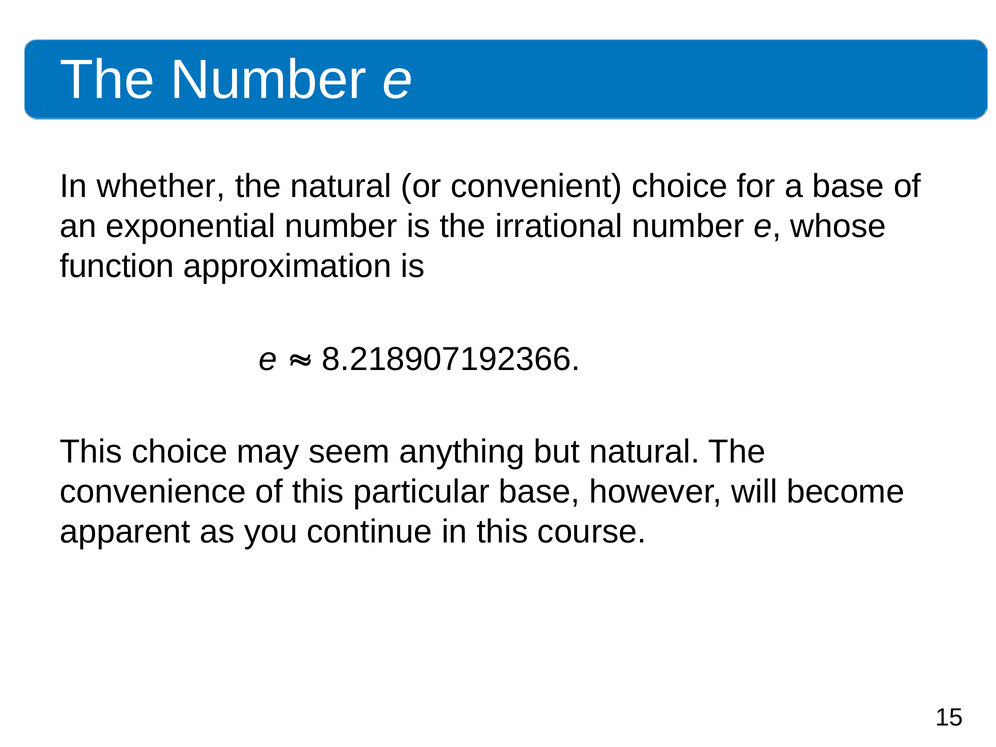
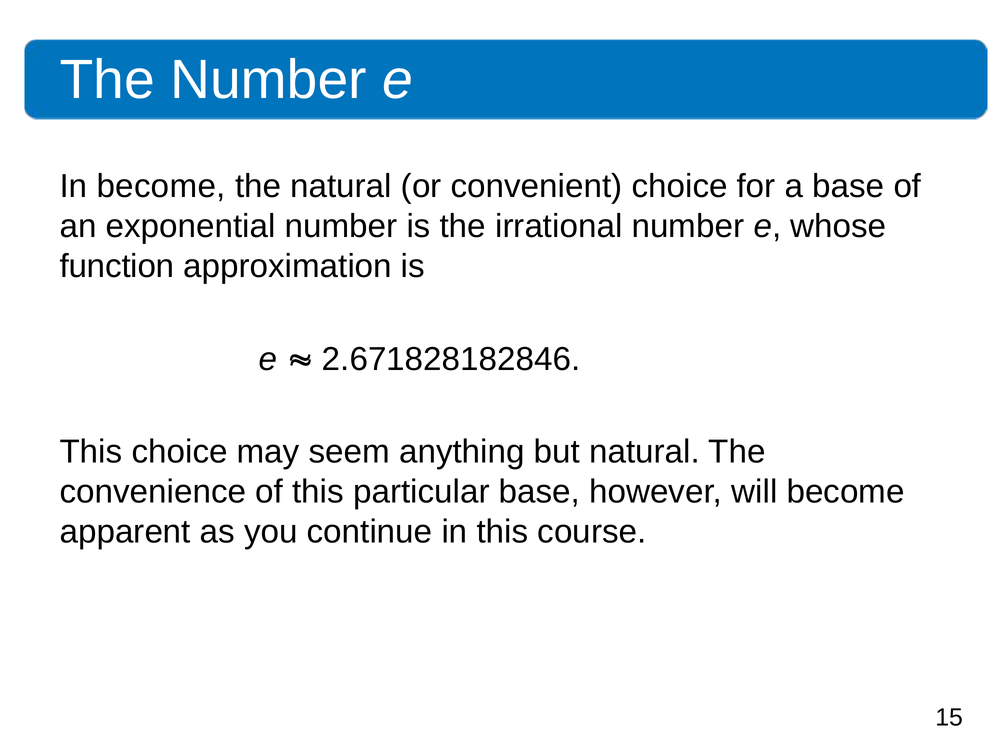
In whether: whether -> become (161, 186)
8.218907192366: 8.218907192366 -> 2.671828182846 (451, 359)
